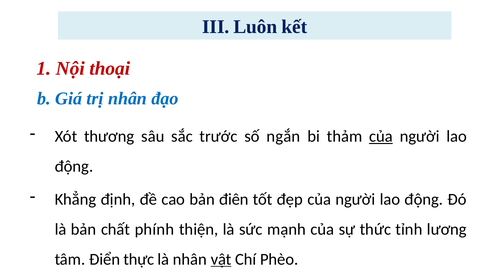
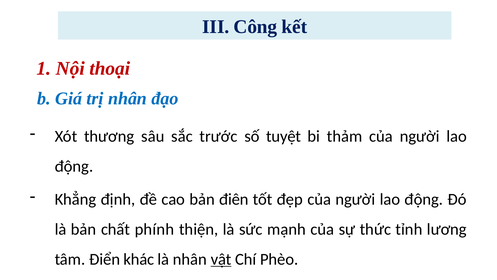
Luôn: Luôn -> Công (255, 27)
ngắn: ngắn -> tuyệt (284, 136)
của underline: present -> none (381, 136)
thực: thực -> khác (139, 259)
